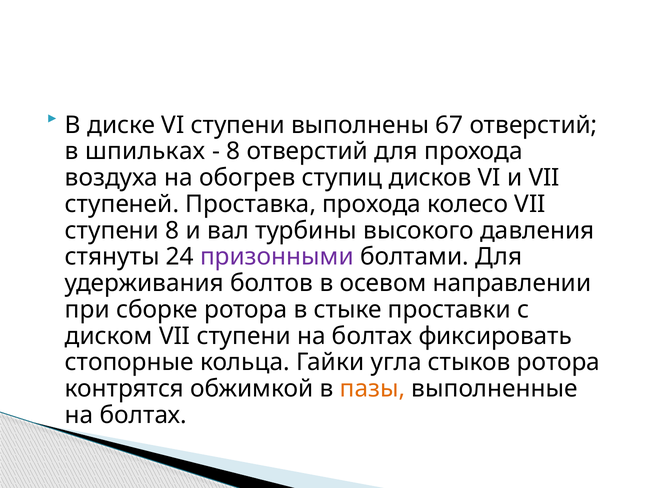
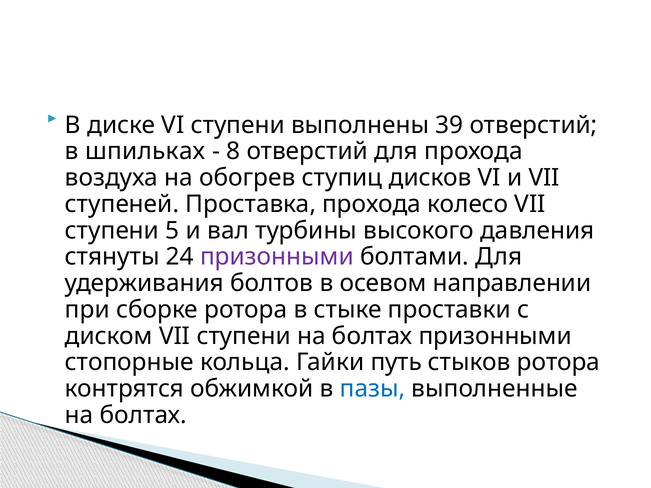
67: 67 -> 39 (449, 125)
ступени 8: 8 -> 5 (172, 231)
болтах фиксировать: фиксировать -> призонными (495, 336)
угла: угла -> путь (396, 363)
пазы colour: orange -> blue (372, 389)
